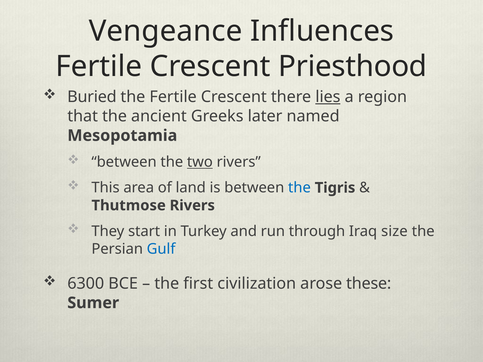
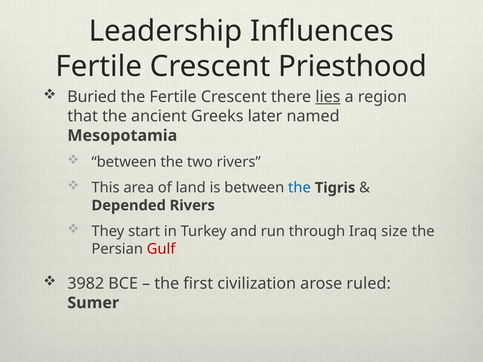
Vengeance: Vengeance -> Leadership (166, 31)
two underline: present -> none (200, 162)
Thutmose: Thutmose -> Depended (129, 206)
Gulf colour: blue -> red (161, 249)
6300: 6300 -> 3982 (86, 284)
these: these -> ruled (369, 284)
